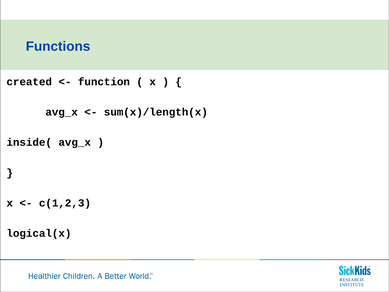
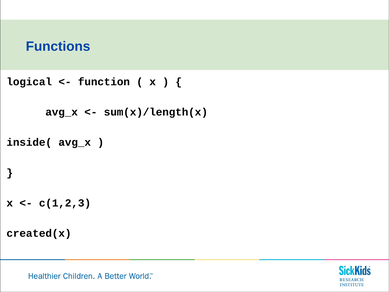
created: created -> logical (29, 82)
logical(x: logical(x -> created(x (39, 233)
